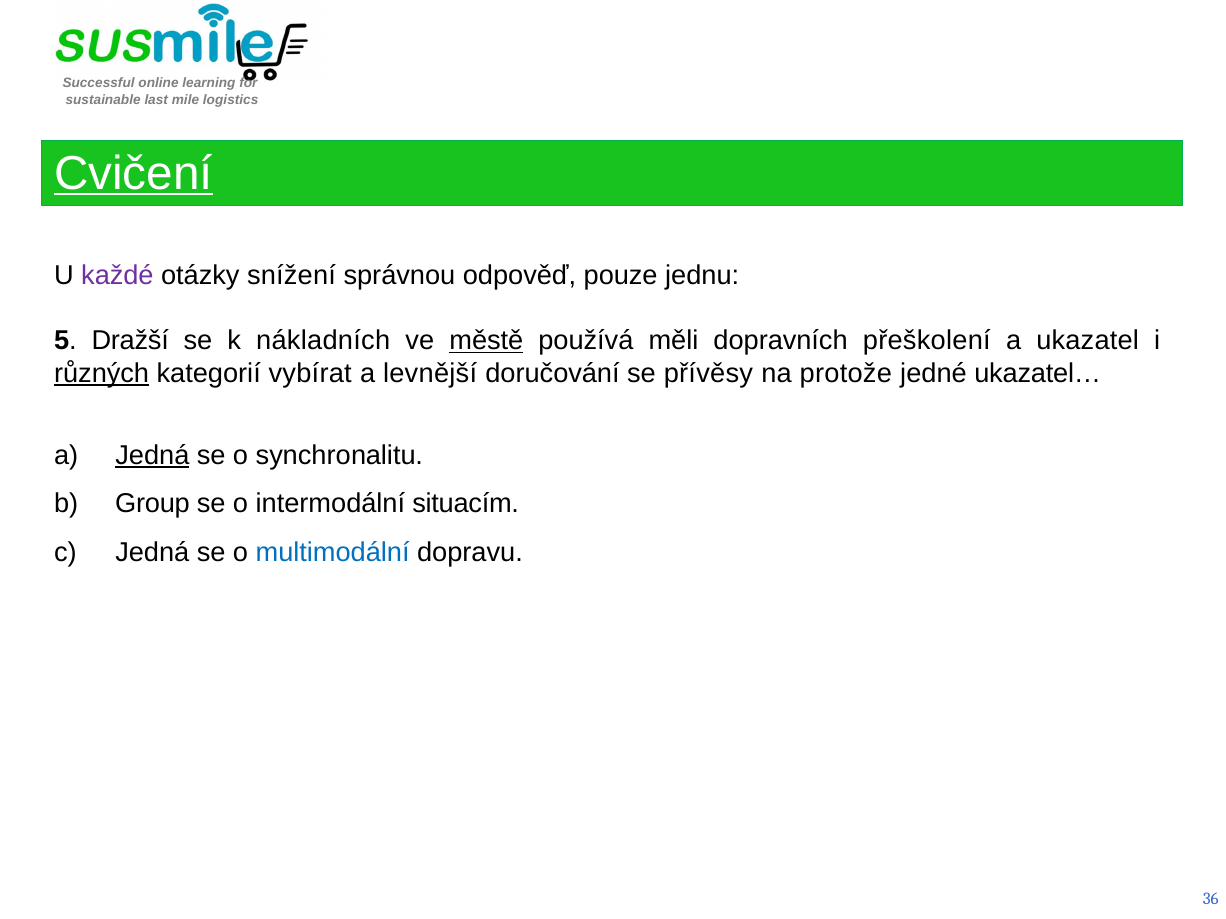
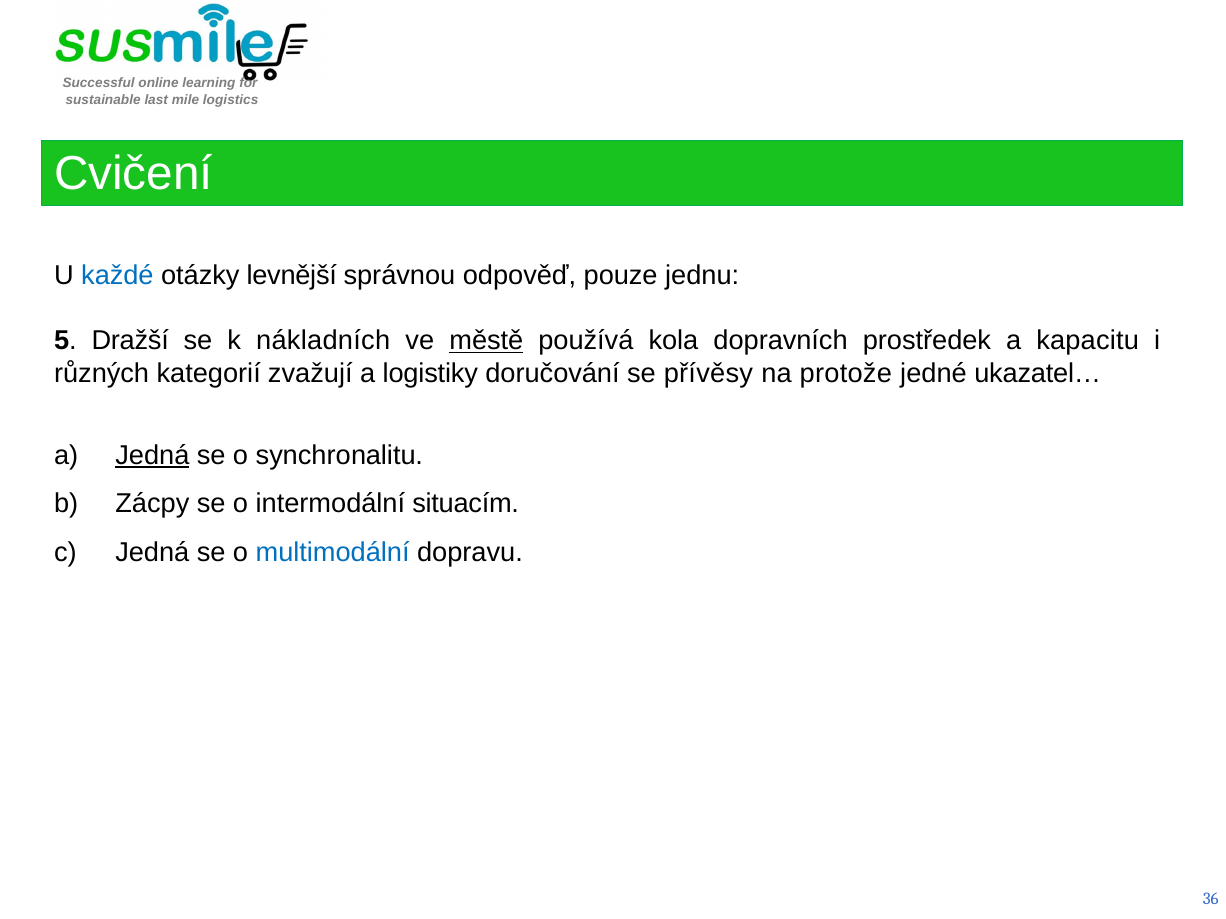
Cvičení underline: present -> none (133, 174)
každé colour: purple -> blue (117, 276)
snížení: snížení -> levnější (292, 276)
měli: měli -> kola (673, 341)
přeškolení: přeškolení -> prostředek (927, 341)
ukazatel: ukazatel -> kapacitu (1088, 341)
různých underline: present -> none (102, 374)
vybírat: vybírat -> zvažují (310, 374)
levnější: levnější -> logistiky (430, 374)
Group: Group -> Zácpy (152, 504)
